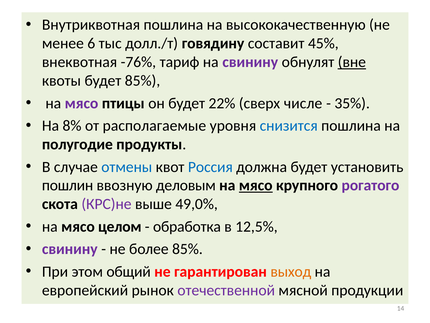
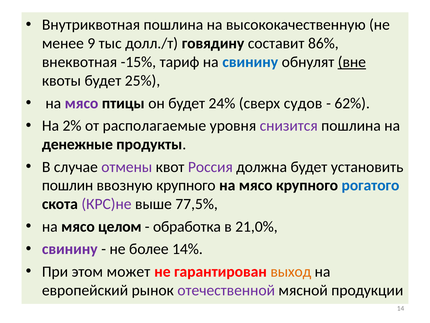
6: 6 -> 9 (91, 43)
45%: 45% -> 86% (323, 43)
-76%: -76% -> -15% (138, 62)
свинину colour: purple -> blue (250, 62)
будет 85%: 85% -> 25% (143, 81)
22%: 22% -> 24% (222, 103)
числе: числе -> судов (303, 103)
35%: 35% -> 62% (352, 103)
8%: 8% -> 2% (72, 126)
снизится colour: blue -> purple (289, 126)
полугодие: полугодие -> денежные (77, 144)
отмены colour: blue -> purple (127, 167)
Россия colour: blue -> purple (210, 167)
ввозную деловым: деловым -> крупного (186, 185)
мясо underline: present -> none (256, 185)
рогатого colour: purple -> blue (370, 185)
49,0%: 49,0% -> 77,5% (197, 204)
12,5%: 12,5% -> 21,0% (256, 226)
более 85%: 85% -> 14% (187, 249)
общий: общий -> может (128, 271)
